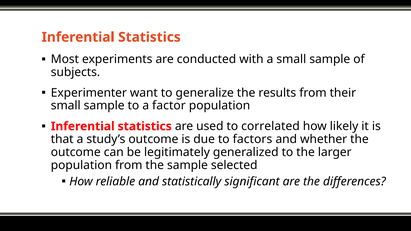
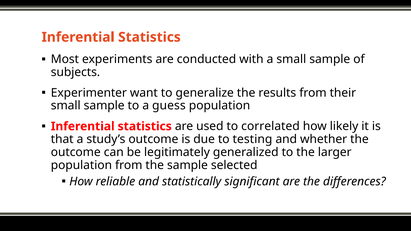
factor: factor -> guess (169, 106)
factors: factors -> testing (253, 139)
